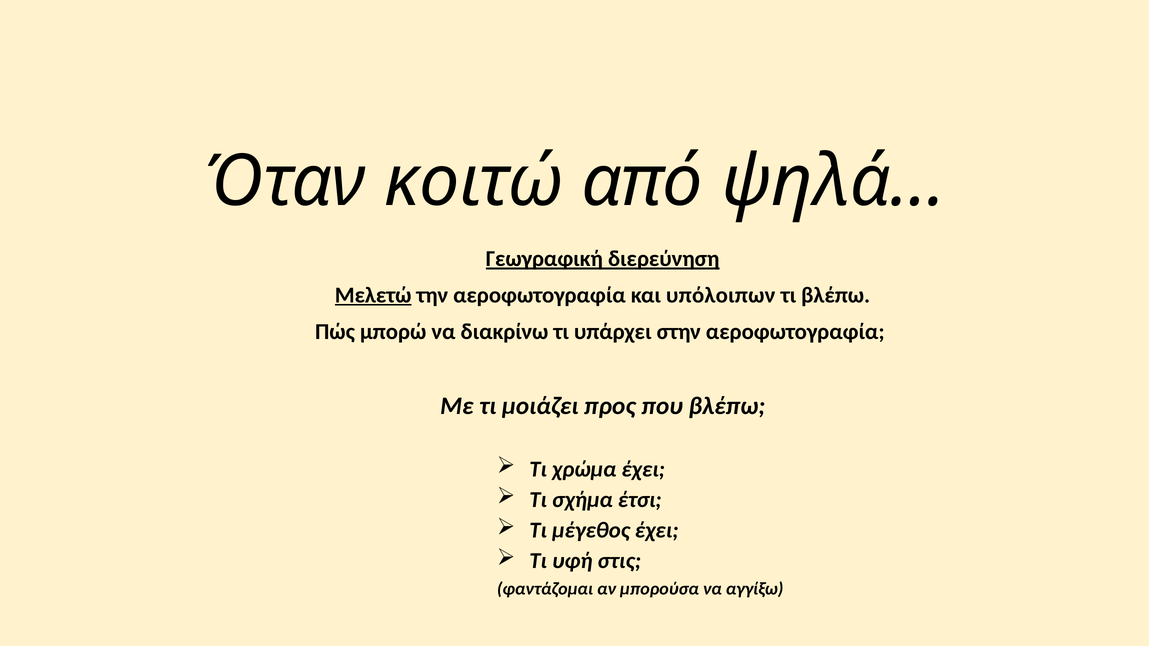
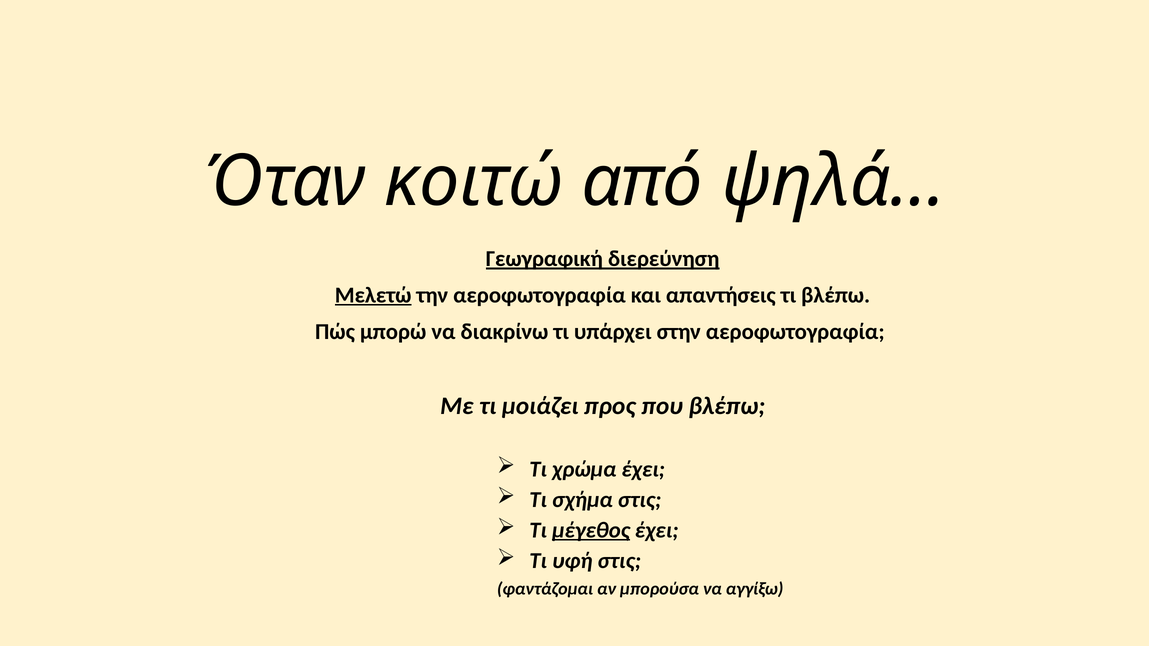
υπόλοιπων: υπόλοιπων -> απαντήσεις (721, 295)
σχήμα έτσι: έτσι -> στις (640, 500)
μέγεθος underline: none -> present (591, 530)
